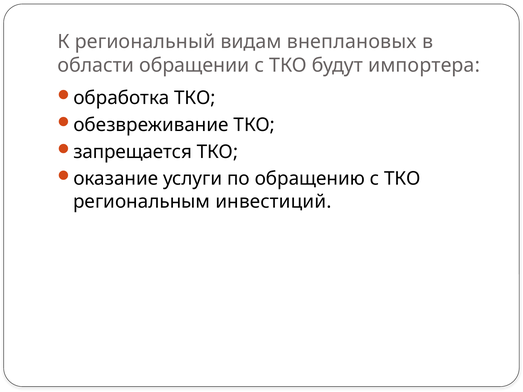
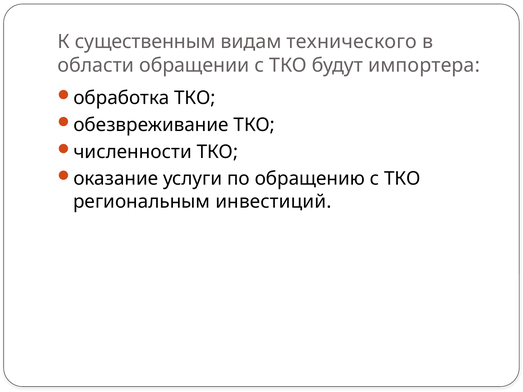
региональный: региональный -> существенным (145, 42)
внеплановых: внеплановых -> технического (352, 42)
запрещается: запрещается -> численности (133, 152)
